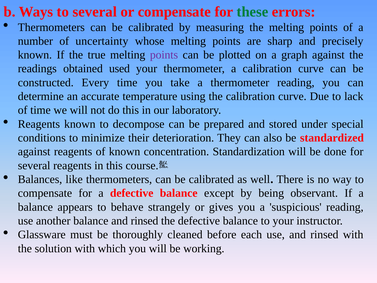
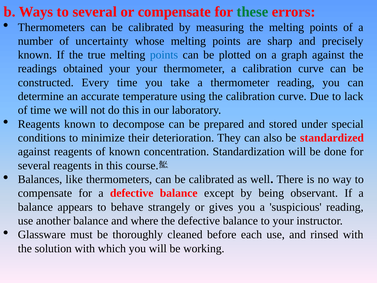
points colour: purple -> blue (164, 55)
obtained used: used -> your (119, 69)
balance and rinsed: rinsed -> where (144, 221)
